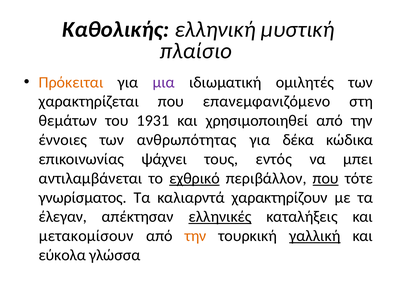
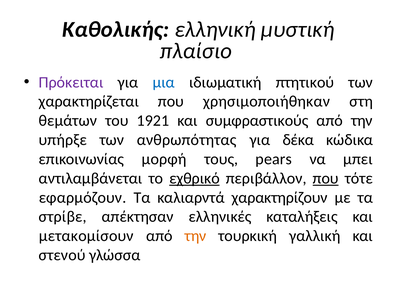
Πρόκειται colour: orange -> purple (71, 82)
μια colour: purple -> blue (164, 82)
ομιλητές: ομιλητές -> πτητικού (305, 82)
επανεμφανιζόμενο: επανεμφανιζόμενο -> χρησιμοποιήθηκαν (267, 101)
1931: 1931 -> 1921 (153, 121)
χρησιμοποιηθεί: χρησιμοποιηθεί -> συμφραστικούς (257, 121)
έννοιες: έννοιες -> υπήρξε (63, 140)
ψάχνει: ψάχνει -> μορφή (164, 159)
εντός: εντός -> pears (274, 159)
γνωρίσματος: γνωρίσματος -> εφαρμόζουν (83, 197)
έλεγαν: έλεγαν -> στρίβε (63, 217)
ελληνικές underline: present -> none (220, 217)
γαλλική underline: present -> none (315, 236)
εύκολα: εύκολα -> στενού (62, 255)
